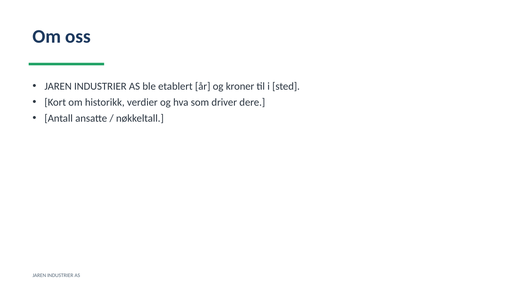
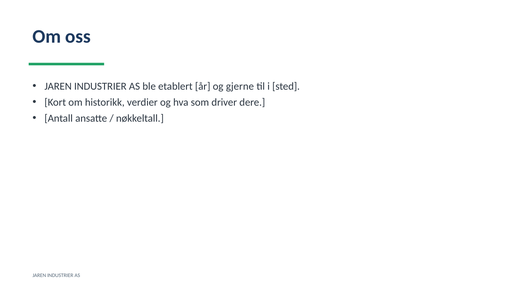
kroner: kroner -> gjerne (240, 87)
